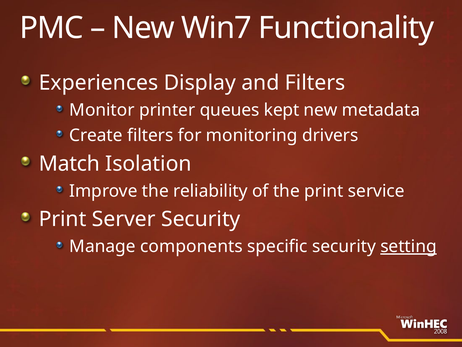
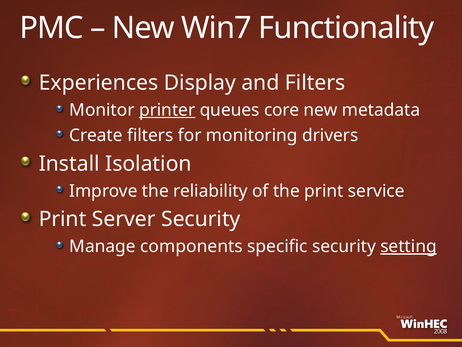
printer underline: none -> present (167, 110)
kept: kept -> core (282, 110)
Match: Match -> Install (69, 163)
